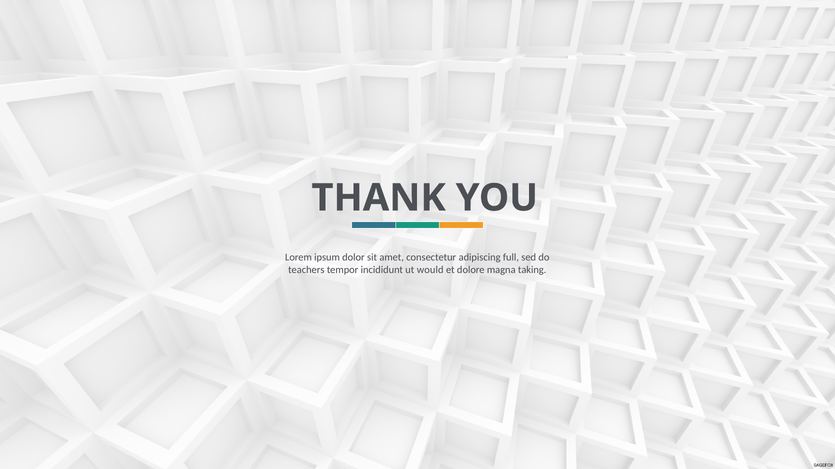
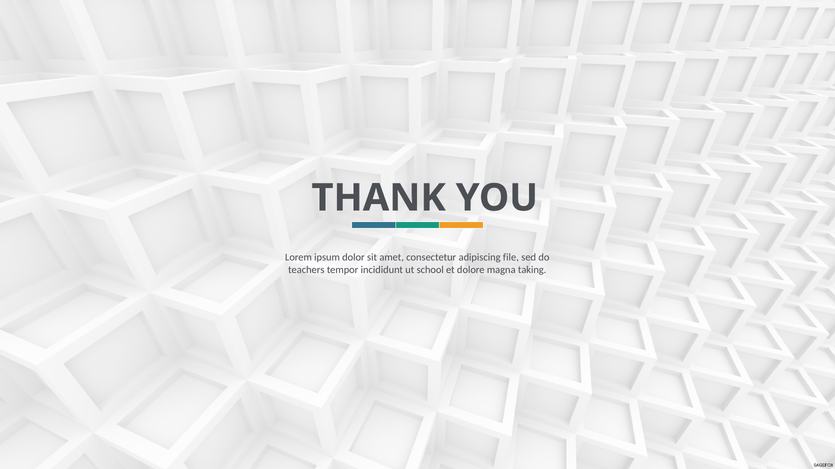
full: full -> file (511, 258)
would: would -> school (430, 270)
